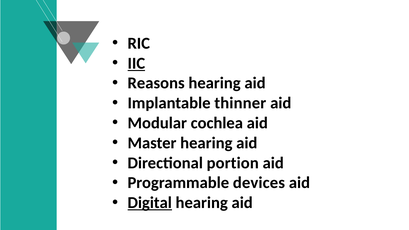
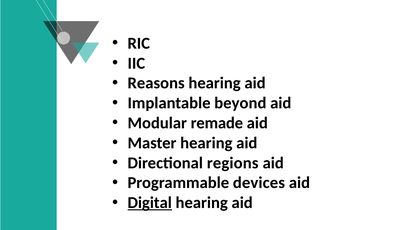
IIC underline: present -> none (136, 63)
thinner: thinner -> beyond (240, 103)
cochlea: cochlea -> remade (217, 123)
portion: portion -> regions (233, 163)
